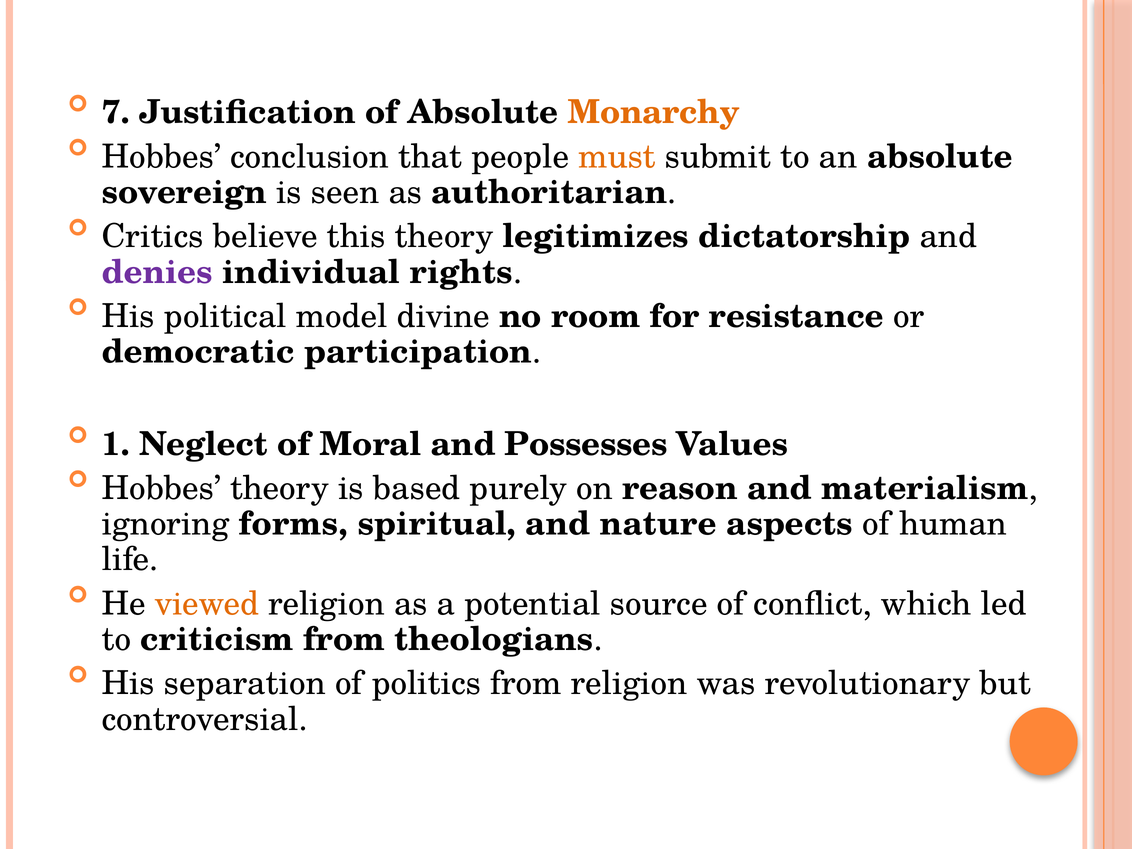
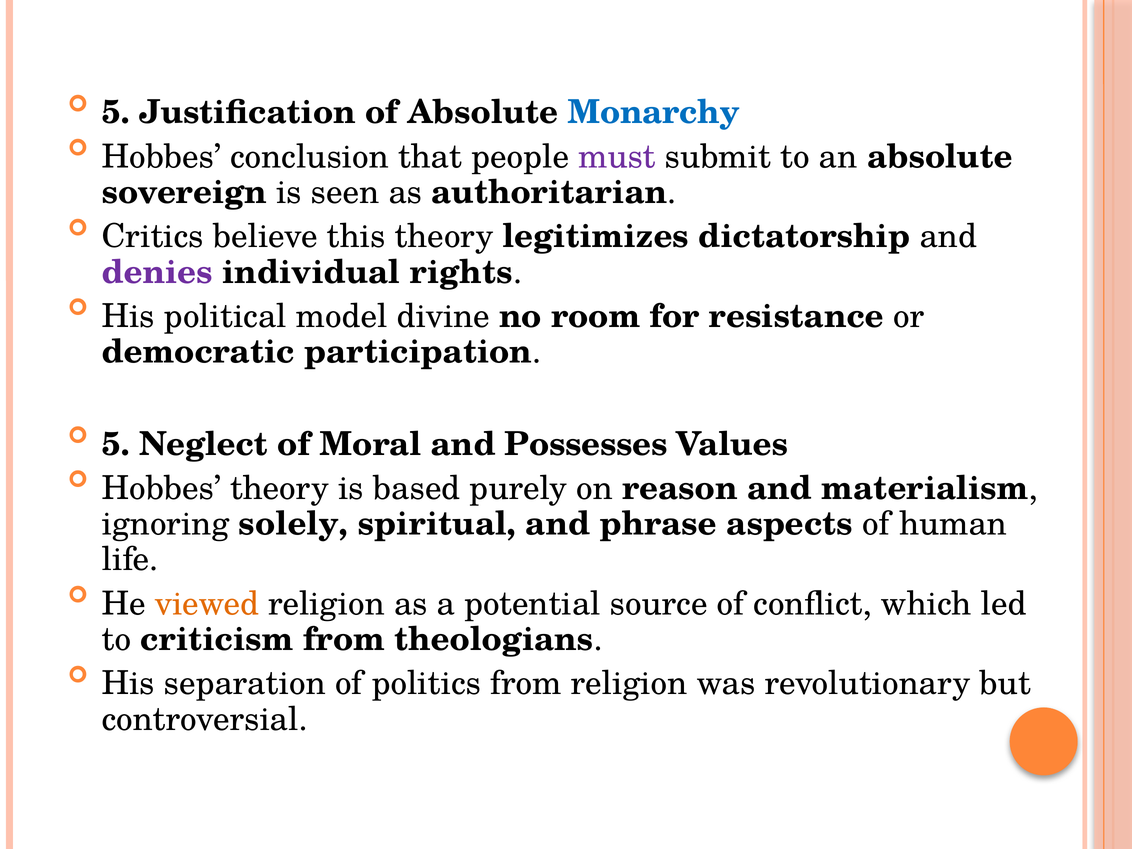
7: 7 -> 5 (116, 113)
Monarchy colour: orange -> blue (654, 113)
must colour: orange -> purple (617, 157)
1: 1 -> 5 (116, 444)
forms: forms -> solely (293, 524)
nature: nature -> phrase (658, 524)
